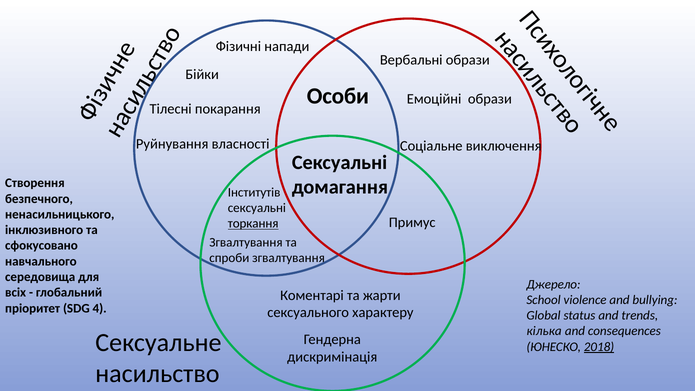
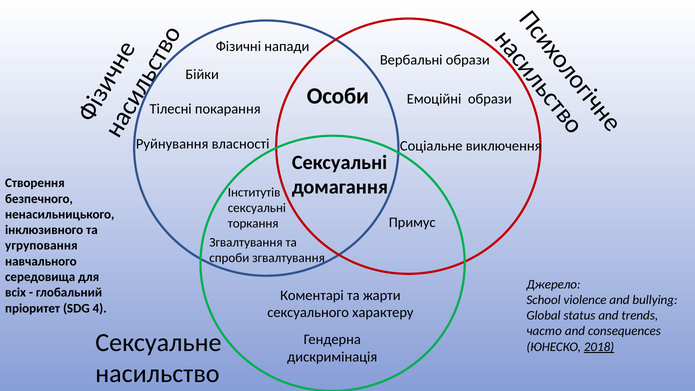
торкання underline: present -> none (253, 224)
сфокусовано: сфокусовано -> угруповання (41, 246)
кілька: кілька -> часто (544, 331)
